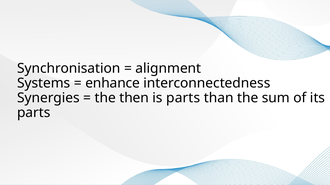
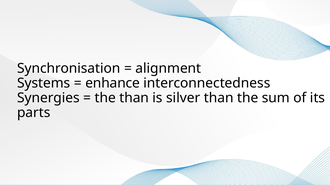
the then: then -> than (134, 98)
is parts: parts -> silver (183, 98)
